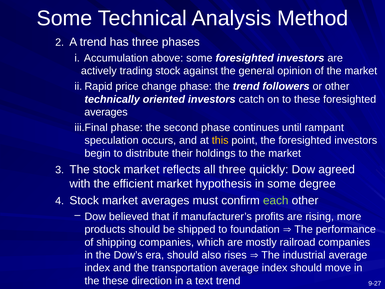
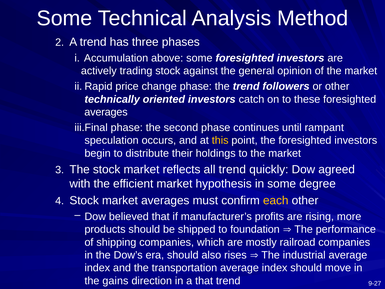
all three: three -> trend (232, 169)
each colour: light green -> yellow (276, 200)
the these: these -> gains (115, 281)
a text: text -> that (204, 281)
